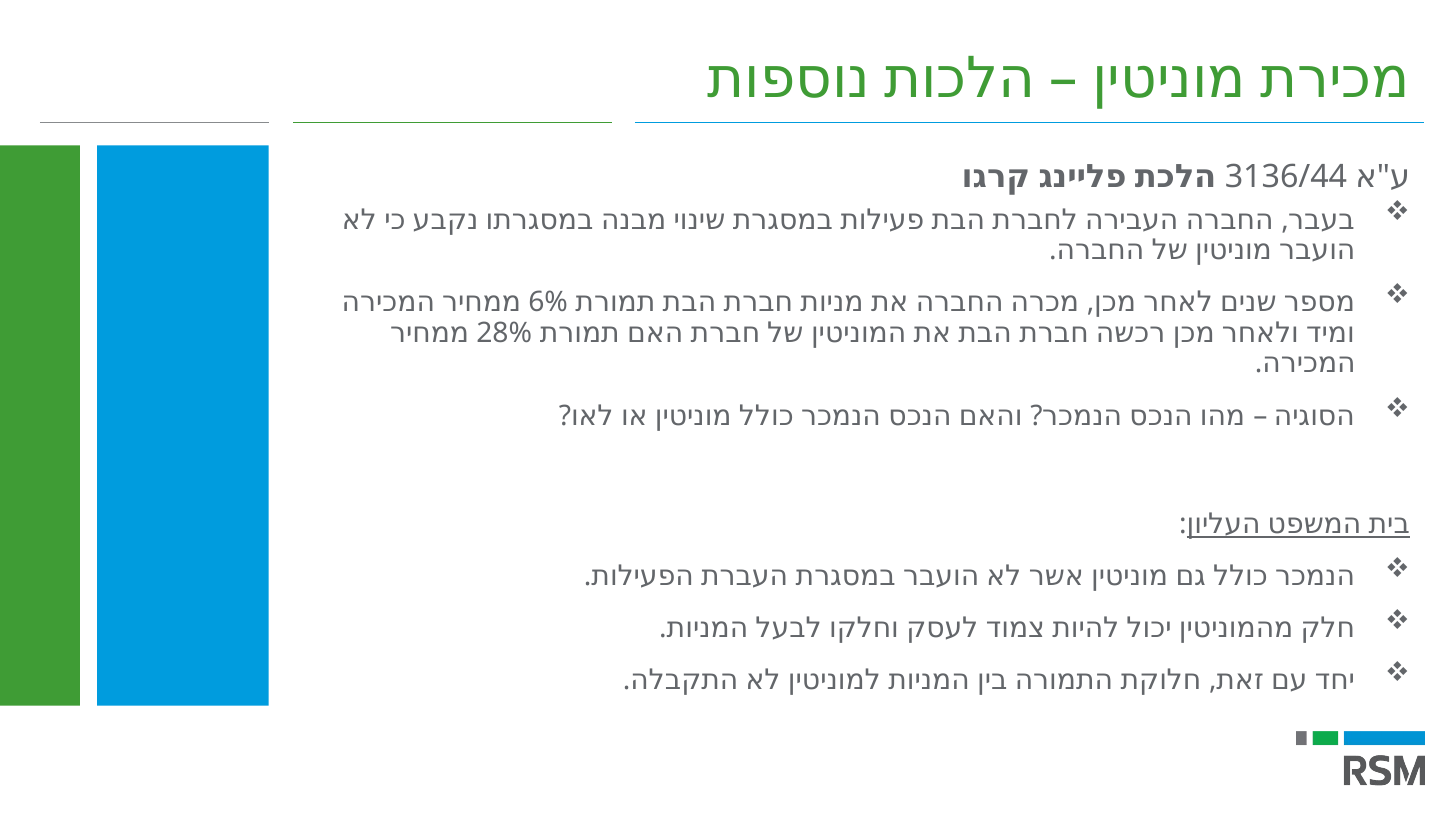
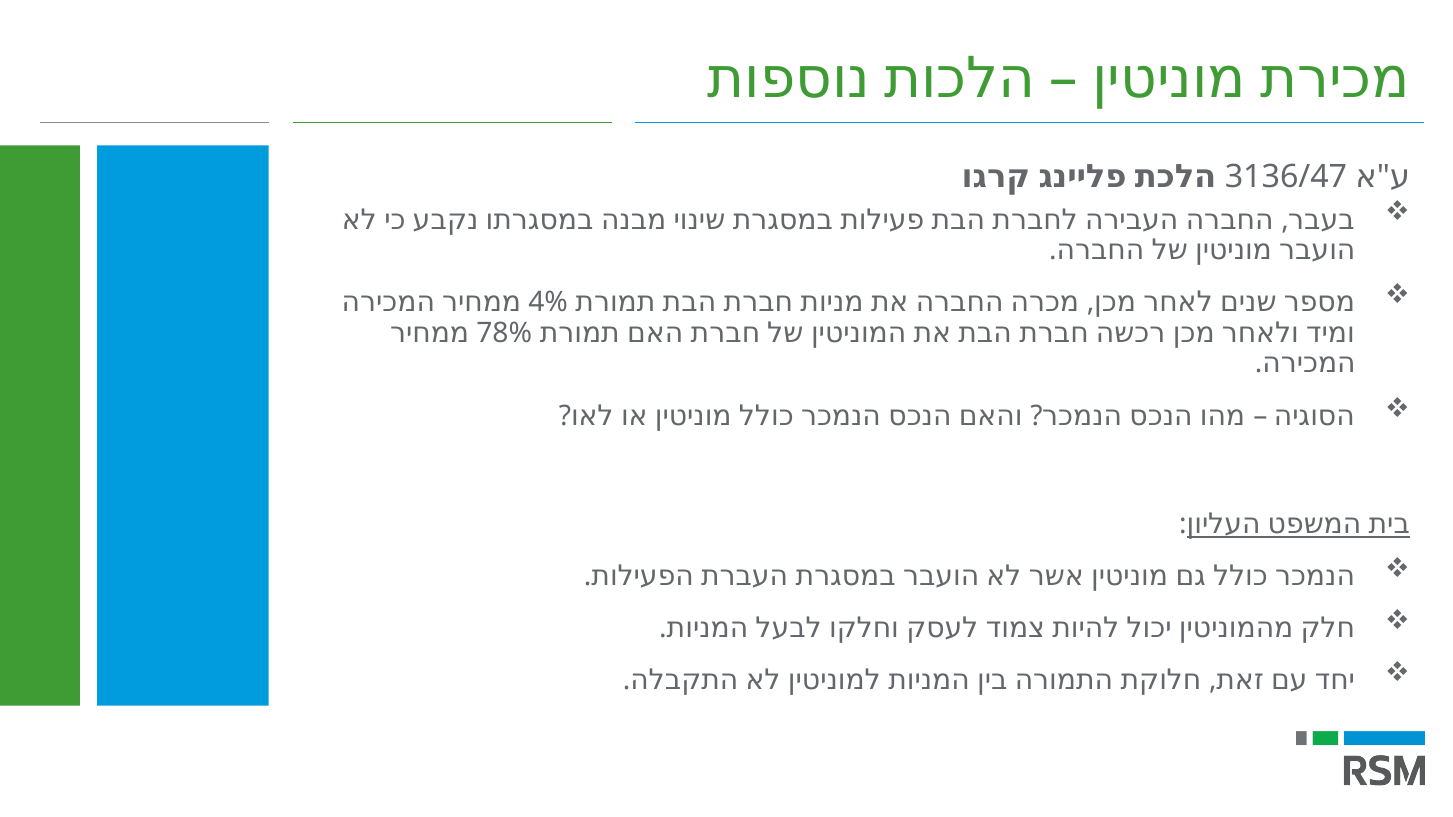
3136/44: 3136/44 -> 3136/47 (1286, 177)
6%: 6% -> 4% (548, 303)
28%: 28% -> 78% (504, 333)
